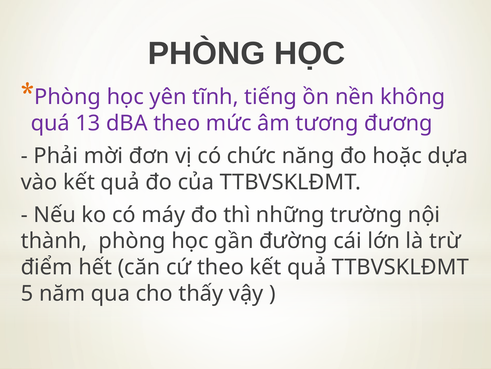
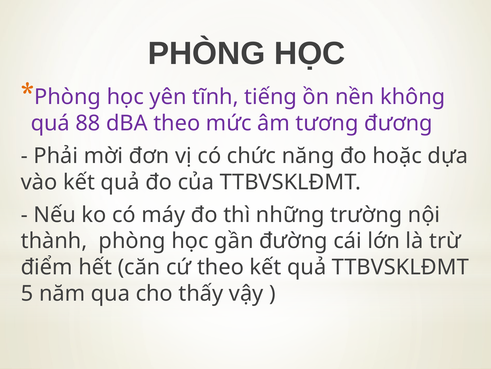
13: 13 -> 88 (88, 123)
